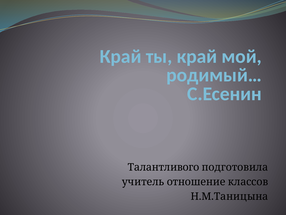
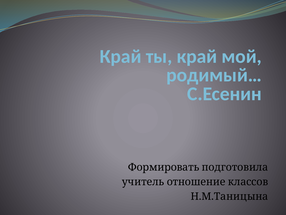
Талантливого: Талантливого -> Формировать (163, 167)
